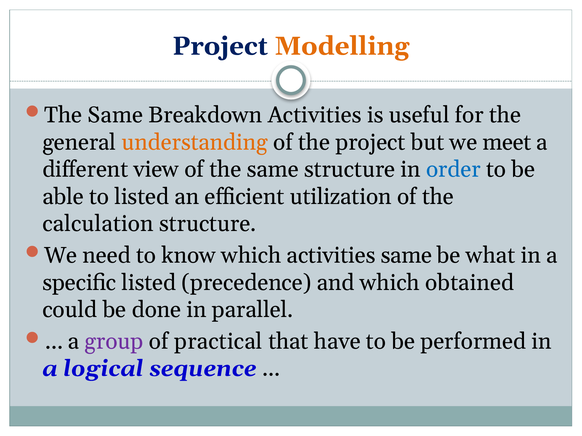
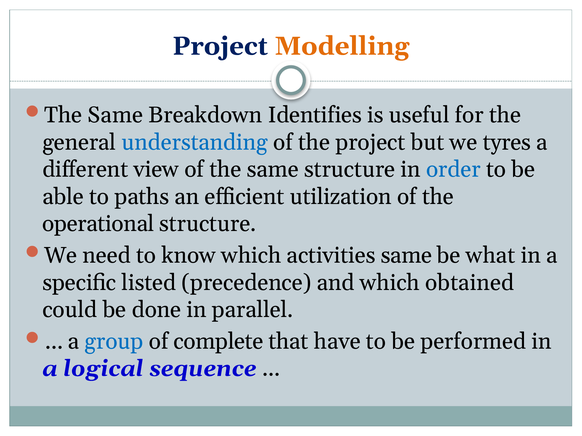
Breakdown Activities: Activities -> Identifies (315, 115)
understanding colour: orange -> blue (195, 142)
meet: meet -> tyres (507, 142)
to listed: listed -> paths (142, 197)
calculation: calculation -> operational (98, 224)
group colour: purple -> blue (114, 342)
practical: practical -> complete (219, 342)
